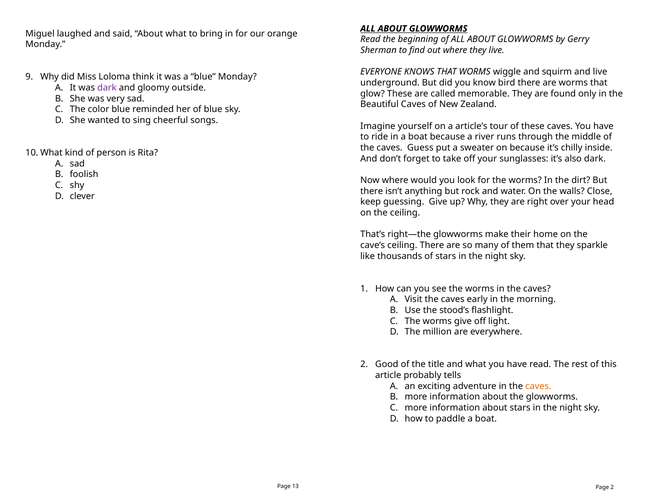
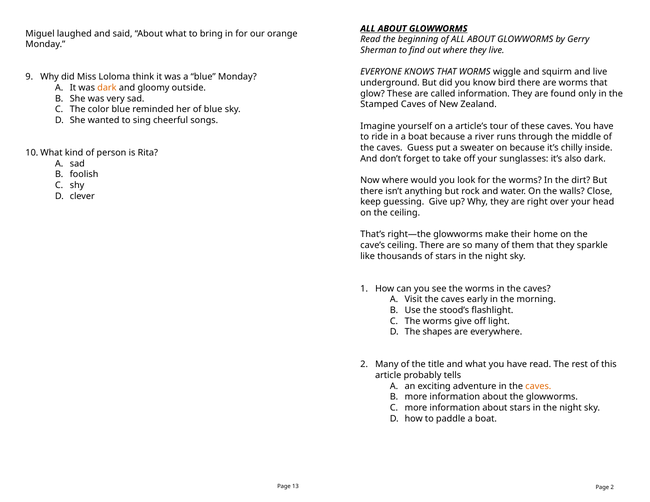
dark colour: purple -> orange (107, 88)
called memorable: memorable -> information (484, 94)
Beautiful: Beautiful -> Stamped (379, 105)
million: million -> shapes (437, 332)
2 Good: Good -> Many (387, 365)
